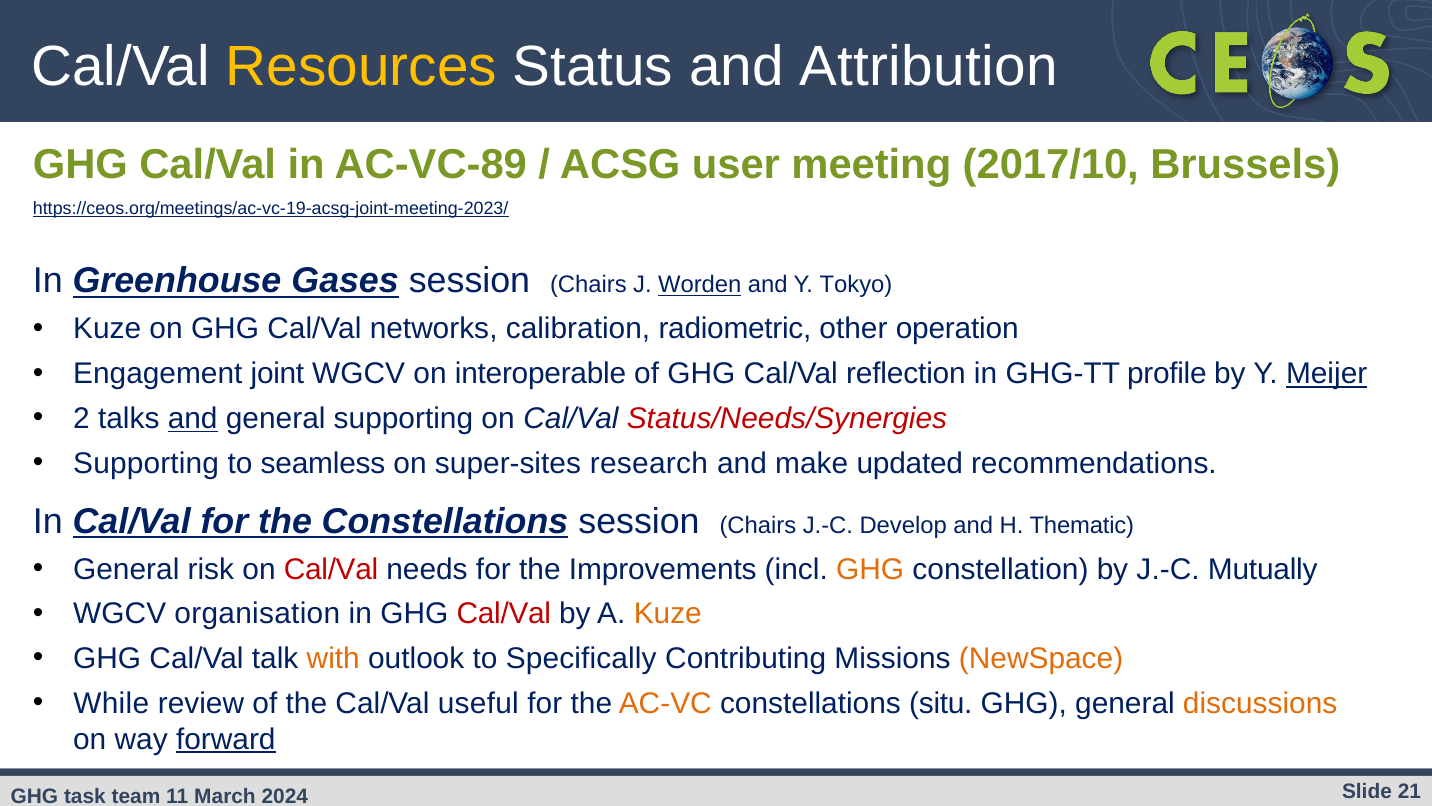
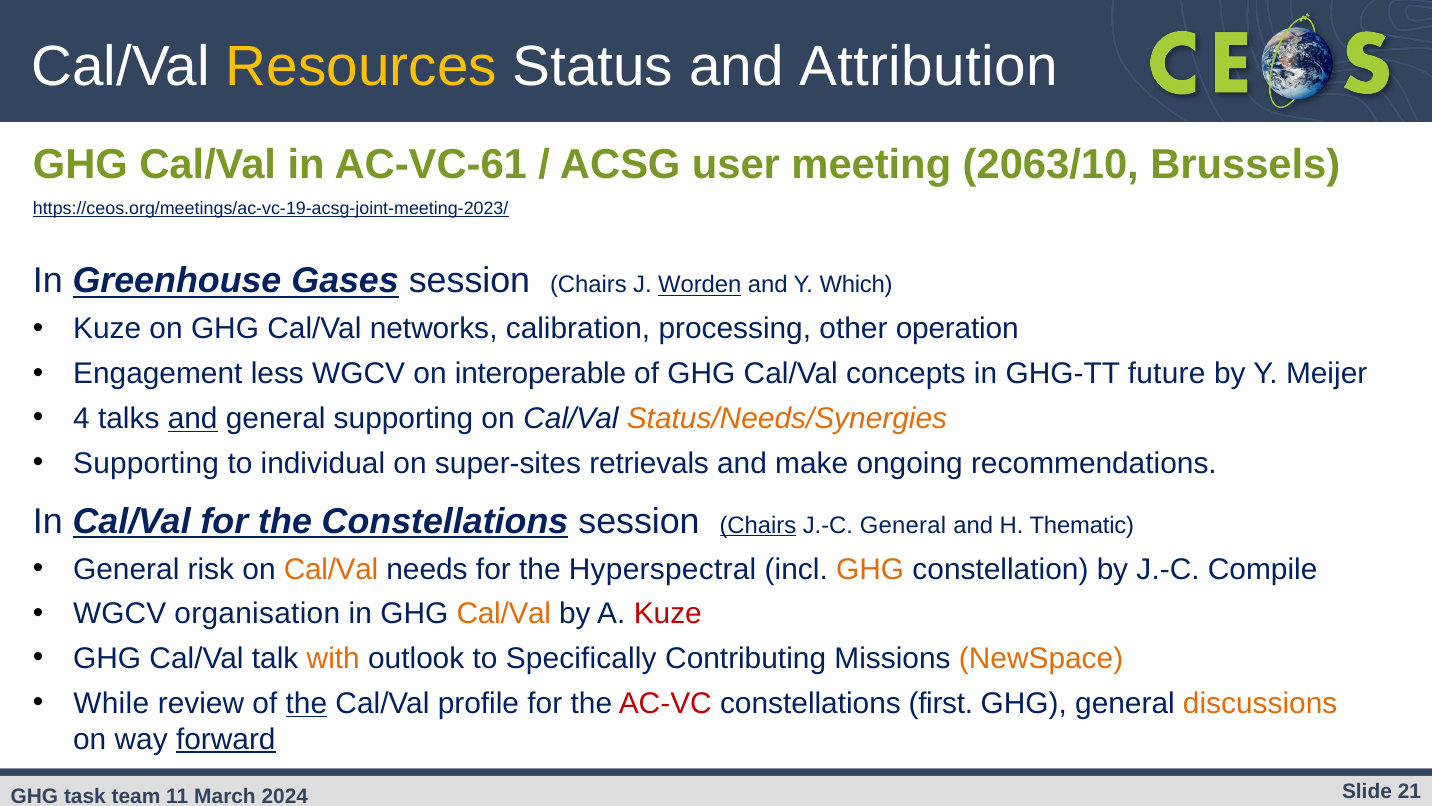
AC-VC-89: AC-VC-89 -> AC-VC-61 (431, 165)
2017/10: 2017/10 -> 2063/10 (1051, 165)
Tokyo: Tokyo -> Which (856, 285)
radiometric: radiometric -> processing (735, 329)
joint: joint -> less (277, 374)
reflection: reflection -> concepts (906, 374)
profile: profile -> future (1167, 374)
Meijer underline: present -> none (1327, 374)
2: 2 -> 4 (82, 418)
Status/Needs/Synergies colour: red -> orange (787, 418)
seamless: seamless -> individual (323, 463)
research: research -> retrievals (649, 463)
updated: updated -> ongoing (910, 463)
Chairs underline: none -> present (758, 525)
J.-C Develop: Develop -> General (903, 525)
Cal/Val colour: red -> orange (331, 569)
Improvements: Improvements -> Hyperspectral (663, 569)
Mutually: Mutually -> Compile (1263, 569)
Cal/Val colour: red -> orange (504, 614)
Kuze colour: orange -> red (668, 614)
the underline: none -> present (306, 703)
useful: useful -> profile (478, 703)
AC-VC colour: orange -> red (665, 703)
situ: situ -> first (941, 703)
